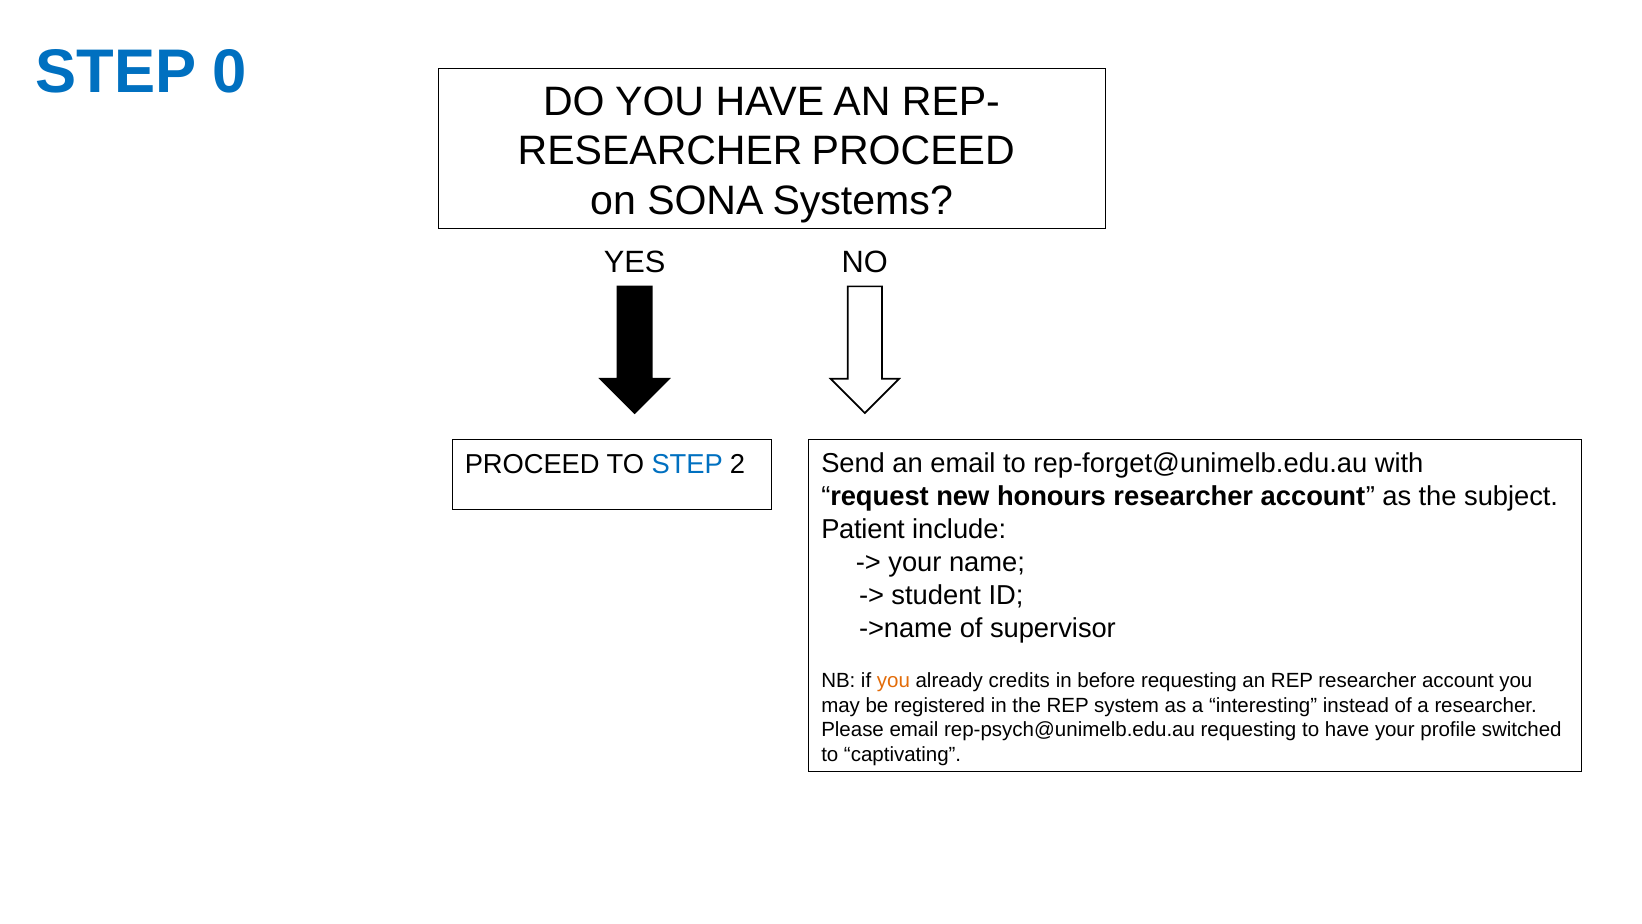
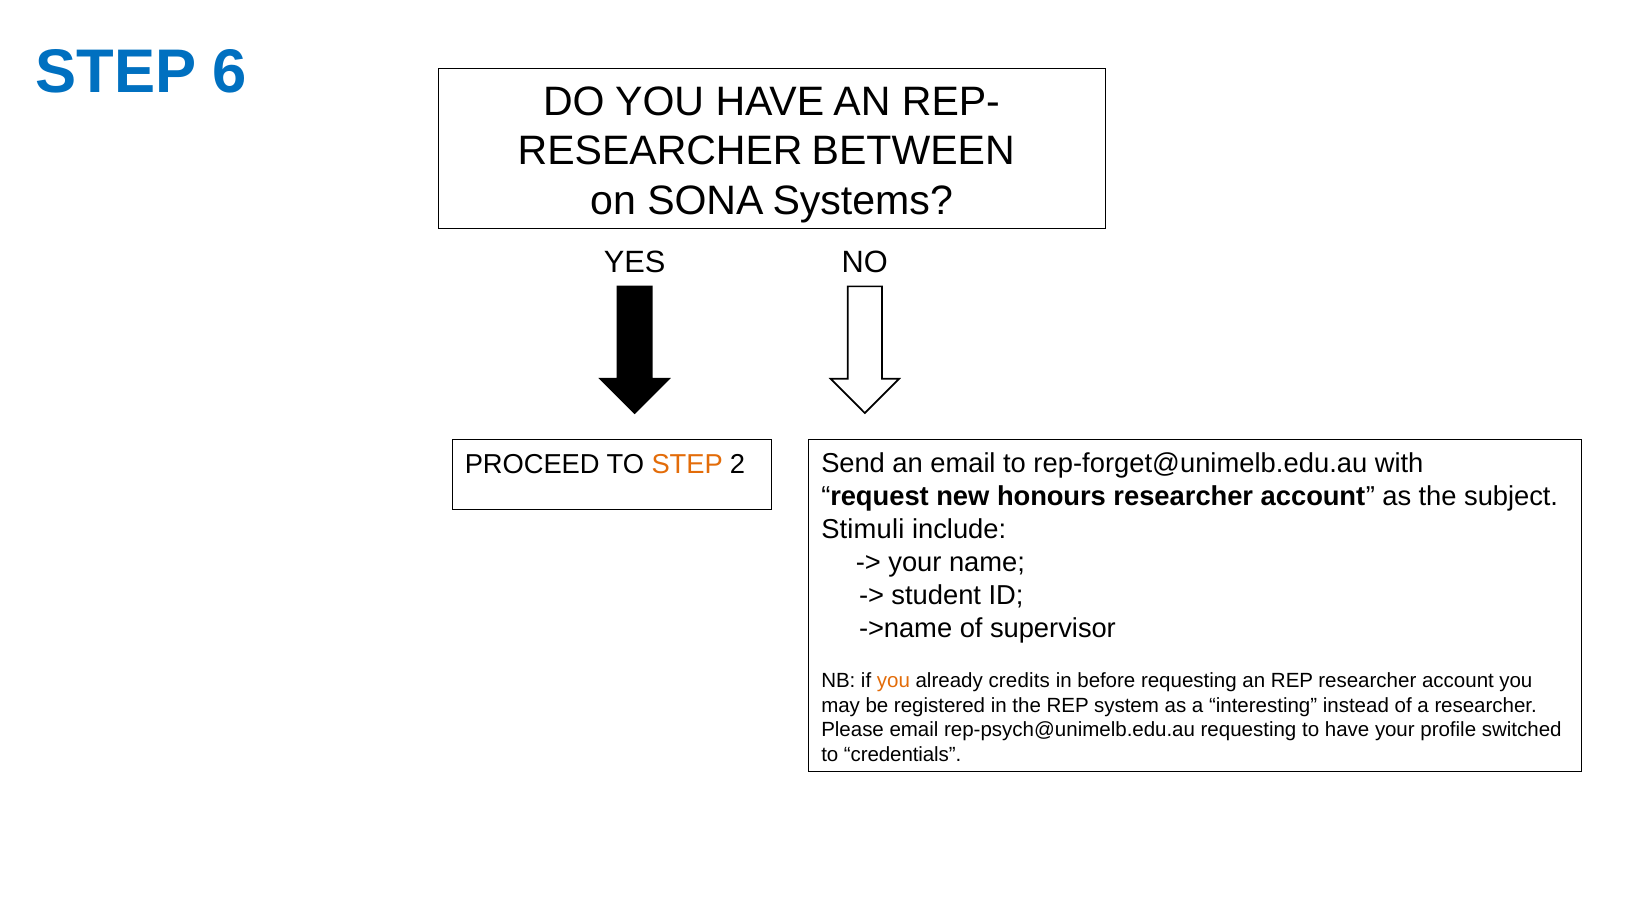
0: 0 -> 6 (229, 72)
RESEARCHER PROCEED: PROCEED -> BETWEEN (913, 151)
STEP colour: blue -> orange (687, 464)
Patient: Patient -> Stimuli (863, 529)
captivating: captivating -> credentials (903, 755)
